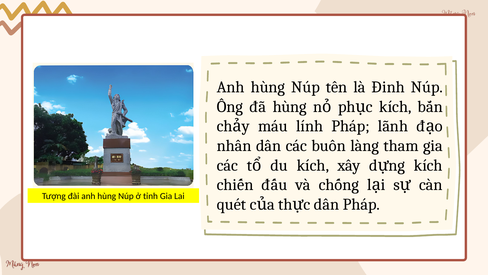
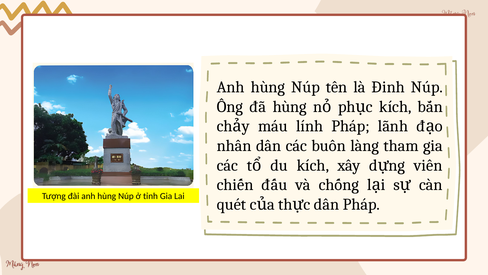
kích: kích -> viên (428, 165)
